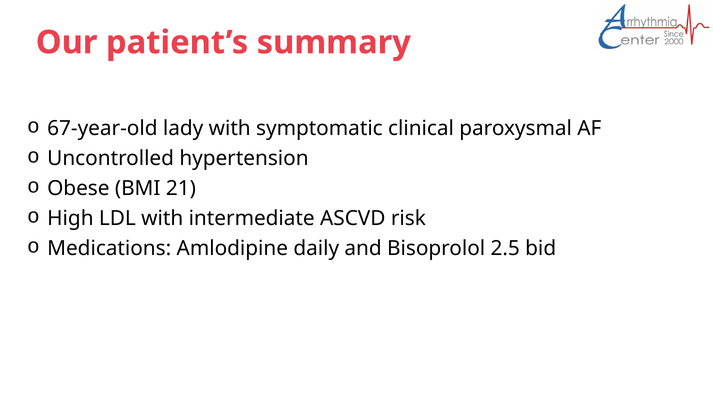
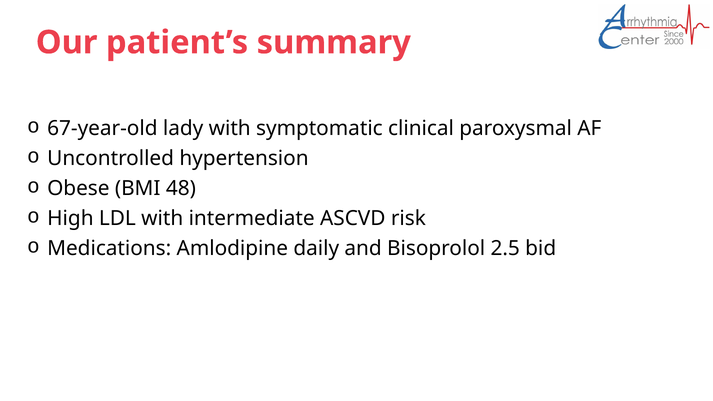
21: 21 -> 48 (181, 188)
